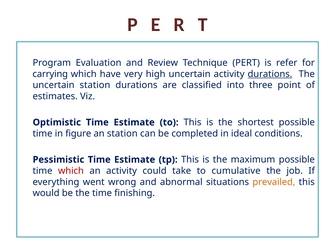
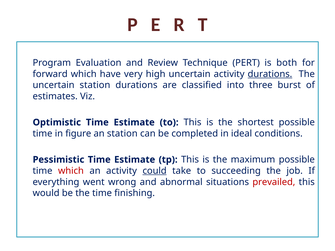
refer: refer -> both (287, 63)
carrying: carrying -> forward (50, 74)
point: point -> burst (289, 85)
could underline: none -> present (155, 171)
cumulative: cumulative -> succeeding (236, 171)
prevailed colour: orange -> red (274, 182)
